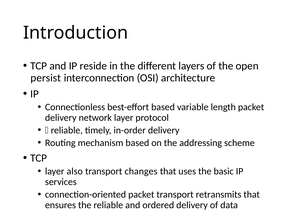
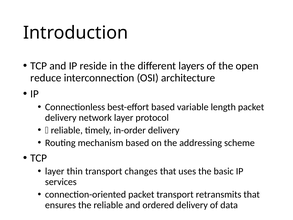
persist: persist -> reduce (46, 78)
also: also -> thin (75, 171)
